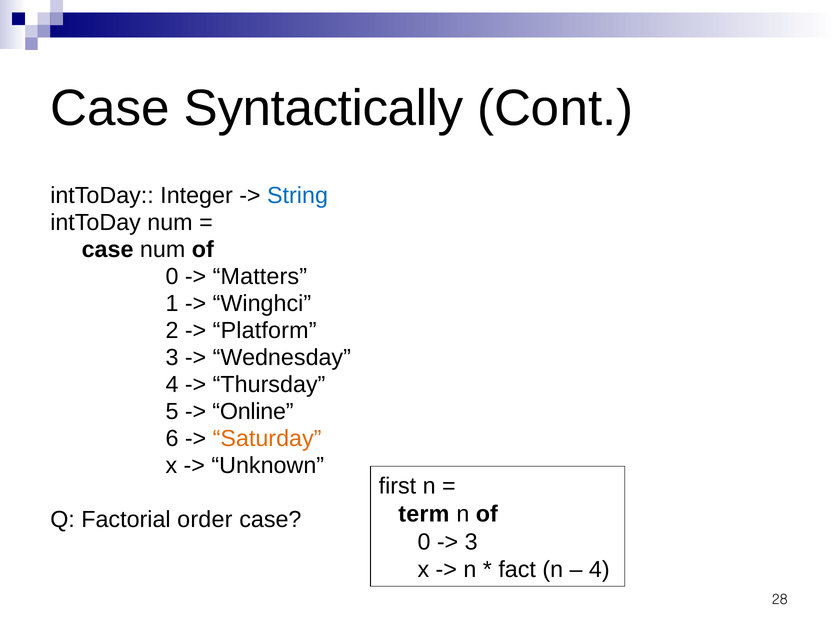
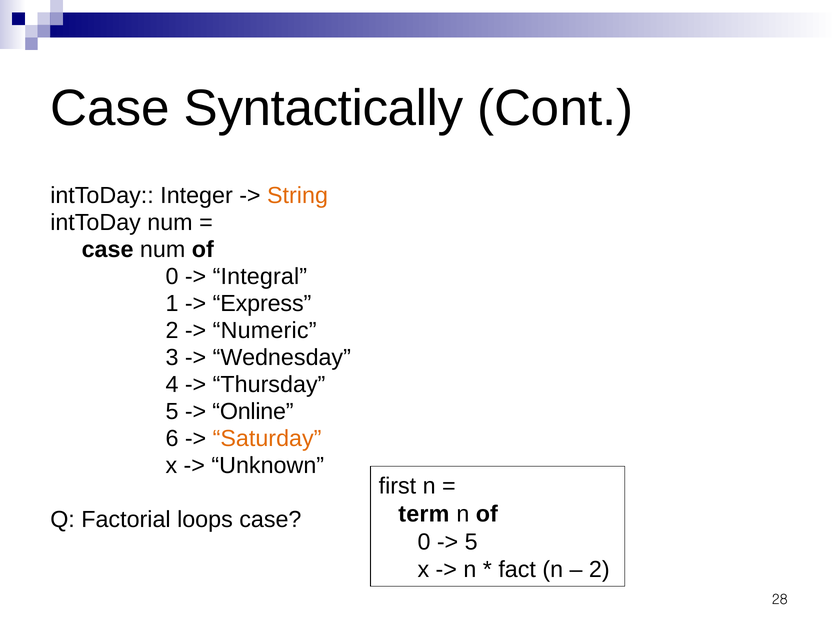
String colour: blue -> orange (298, 196)
Matters: Matters -> Integral (260, 277)
Winghci: Winghci -> Express (262, 304)
Platform: Platform -> Numeric (265, 331)
order: order -> loops (205, 520)
3: 3 -> 5 (471, 542)
4: 4 -> 2 (599, 570)
